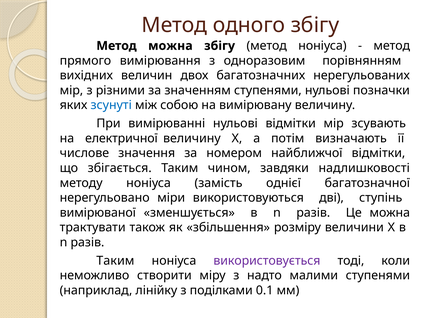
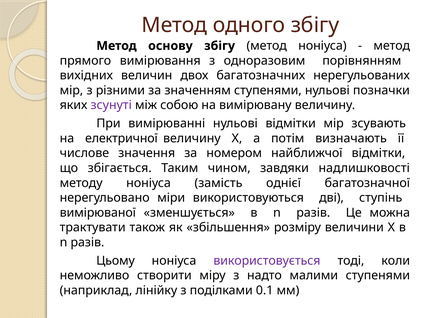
Метод можна: можна -> основу (170, 46)
зсунуті colour: blue -> purple (111, 105)
Таким: Таким -> Цьому (116, 261)
